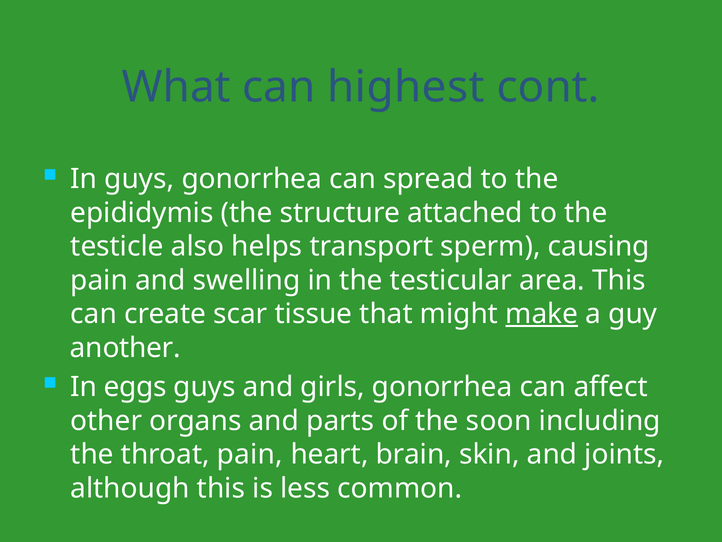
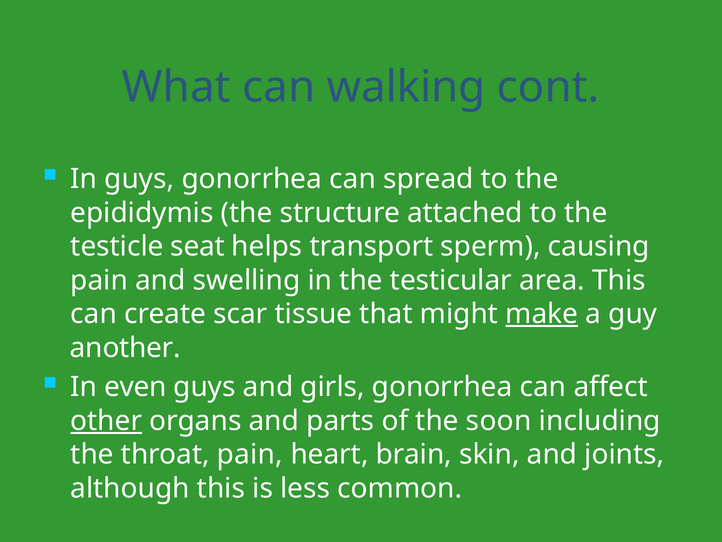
highest: highest -> walking (406, 87)
also: also -> seat (198, 246)
eggs: eggs -> even (135, 387)
other underline: none -> present (106, 420)
